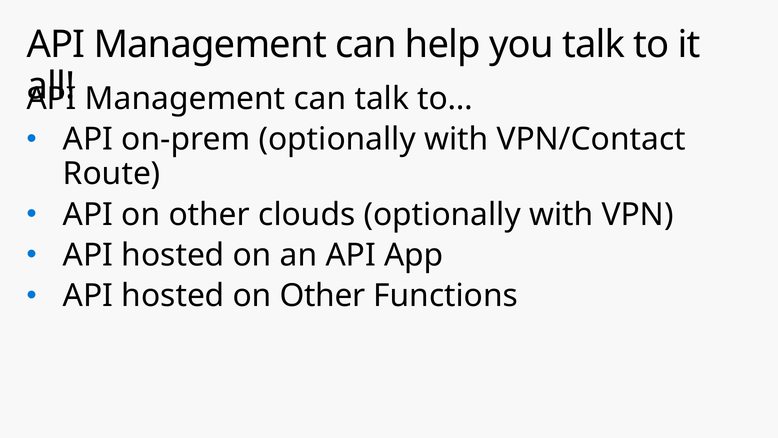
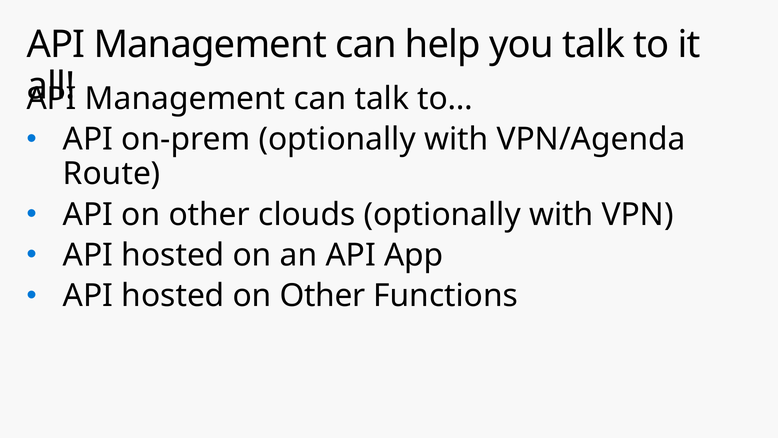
VPN/Contact: VPN/Contact -> VPN/Agenda (591, 139)
